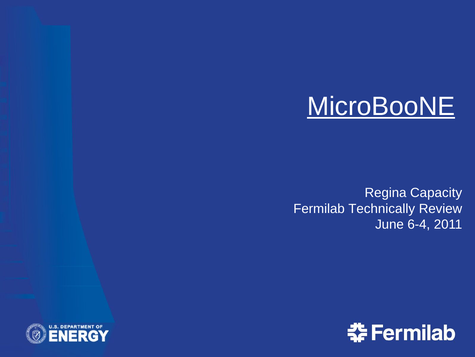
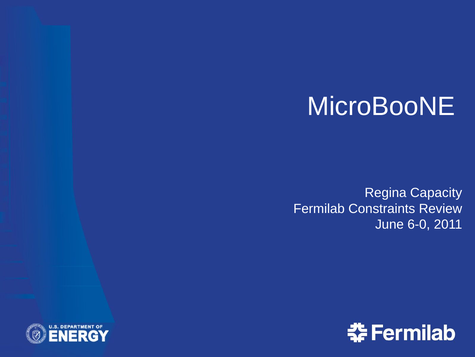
MicroBooNE underline: present -> none (381, 106)
Technically: Technically -> Constraints (382, 208)
6-4: 6-4 -> 6-0 (419, 224)
